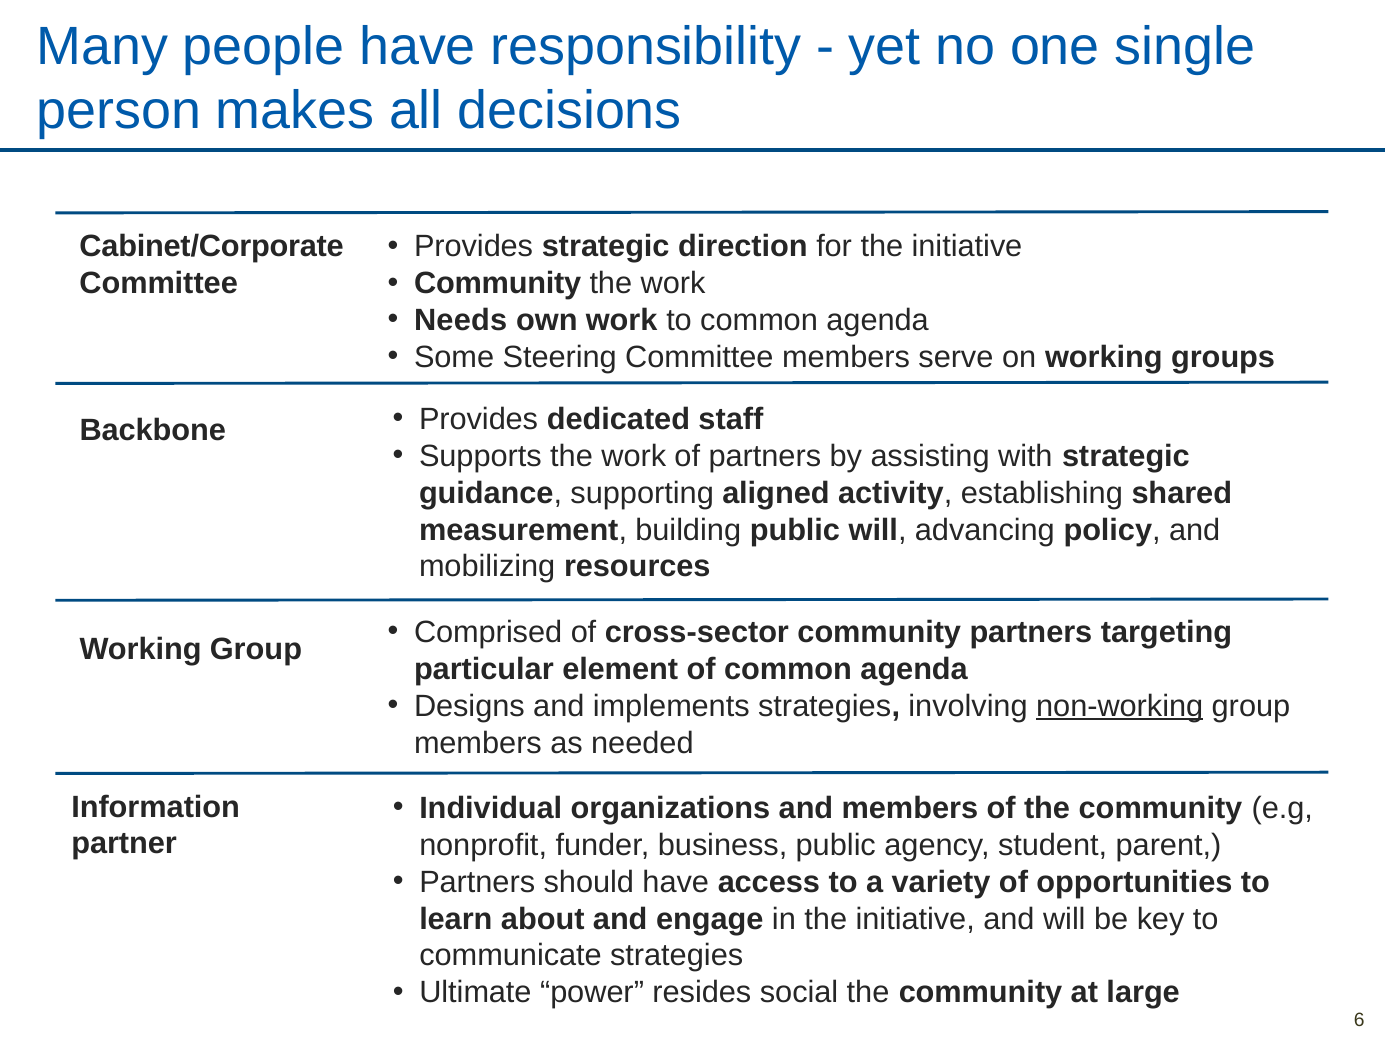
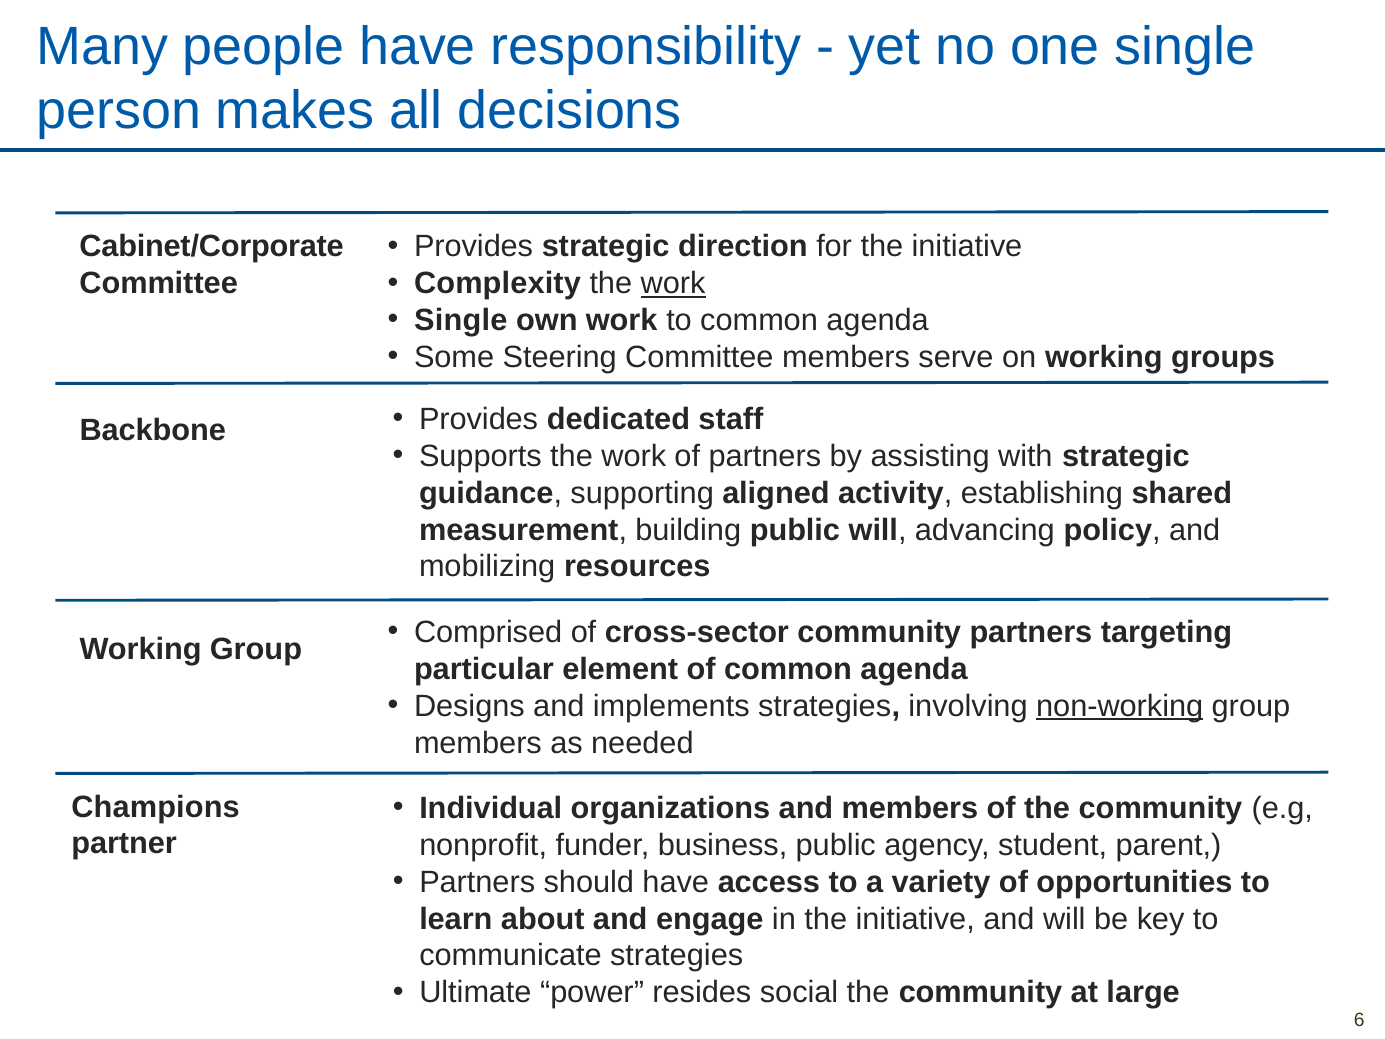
Community: Community -> Complexity (497, 284)
work underline: none -> present (673, 284)
Needs: Needs -> Single (461, 321)
Information: Information -> Champions (156, 807)
